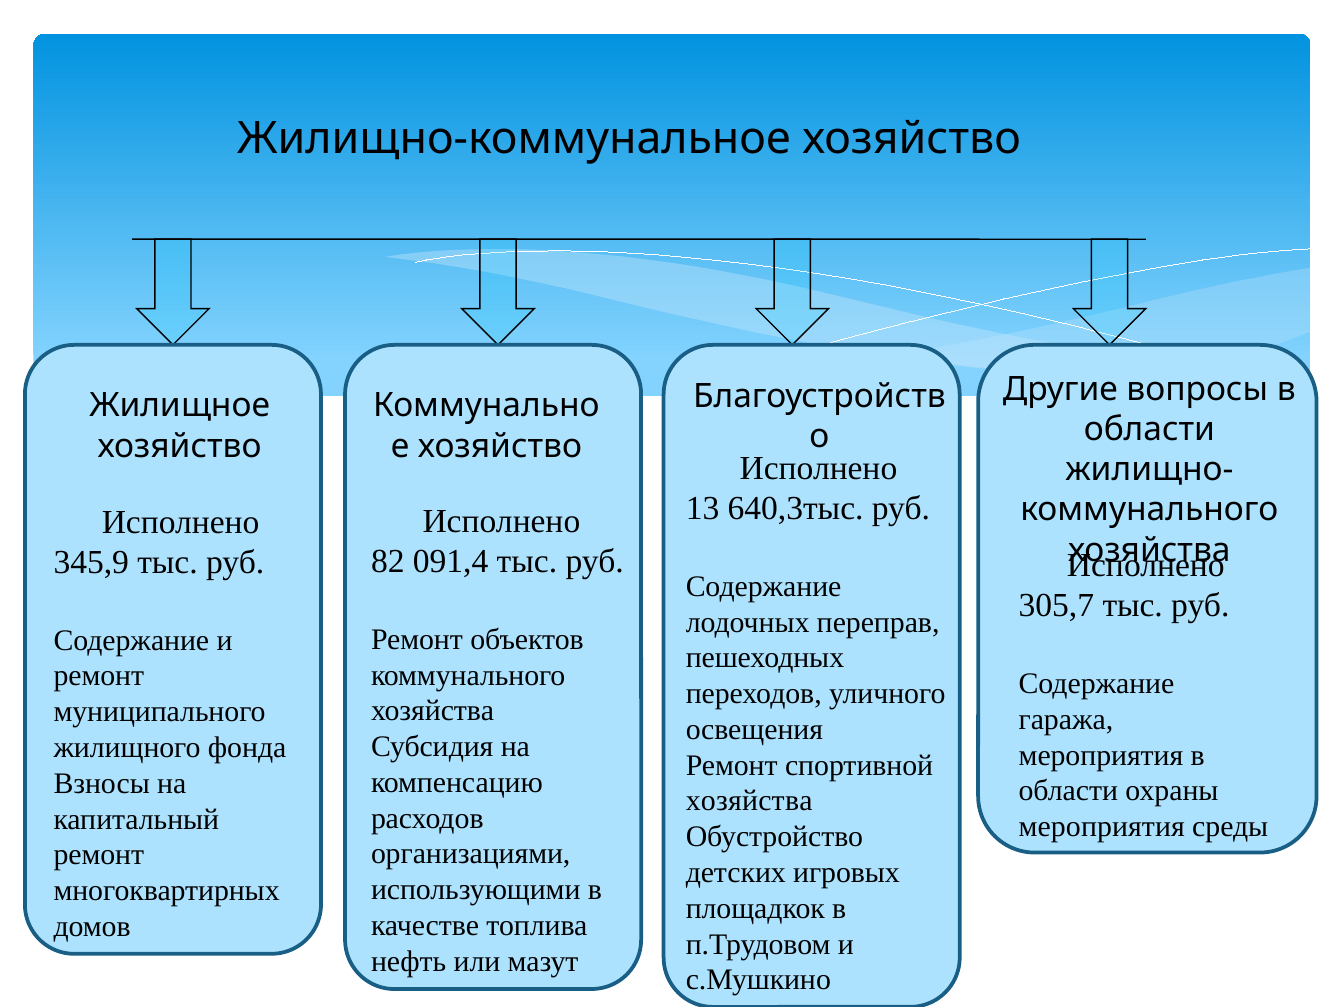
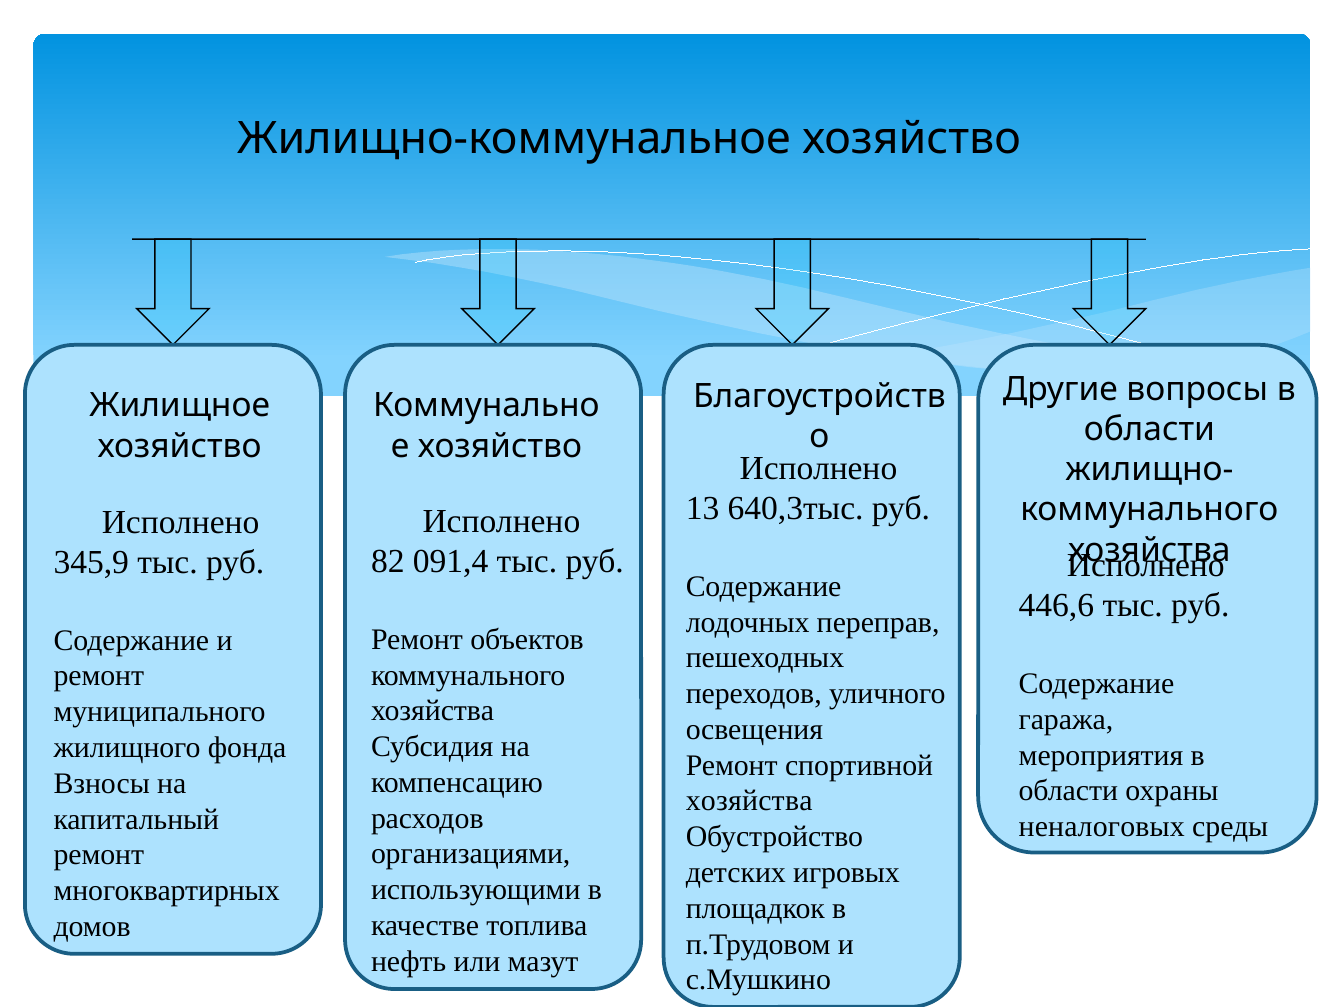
305,7: 305,7 -> 446,6 (1056, 606)
мероприятия: мероприятия -> неналоговых (1102, 827)
